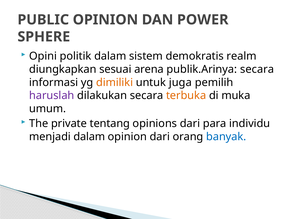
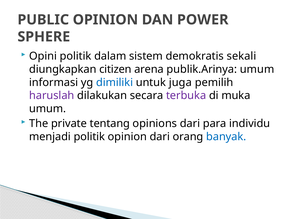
realm: realm -> sekali (242, 56)
sesuai: sesuai -> citizen (115, 69)
publik.Arinya secara: secara -> umum (257, 69)
dimiliki colour: orange -> blue (115, 82)
terbuka colour: orange -> purple (186, 96)
menjadi dalam: dalam -> politik (89, 137)
